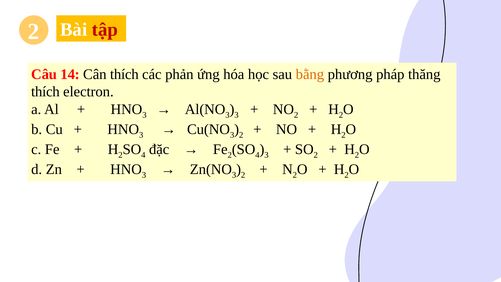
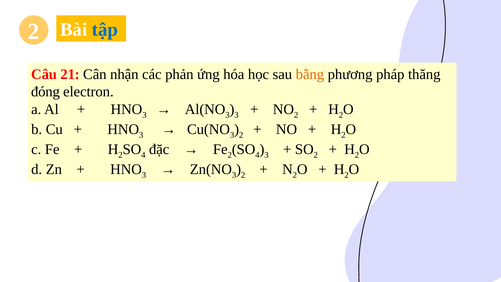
tập colour: red -> blue (105, 30)
14: 14 -> 21 (70, 74)
Cân thích: thích -> nhận (124, 74)
thích: thích -> đóng (45, 92)
